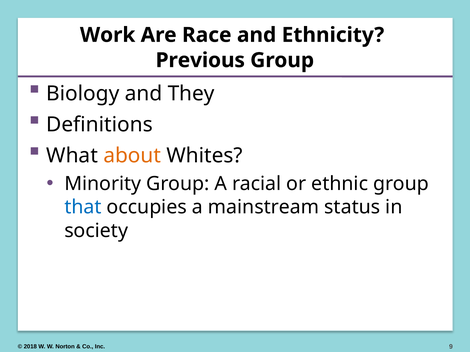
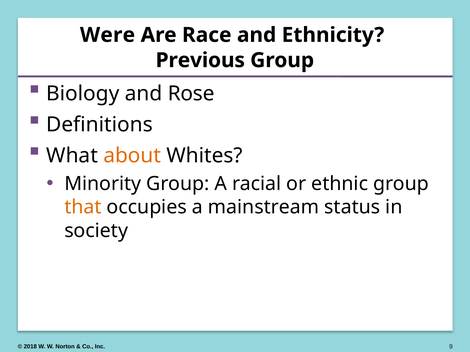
Work: Work -> Were (108, 35)
They: They -> Rose (191, 94)
that colour: blue -> orange (83, 207)
